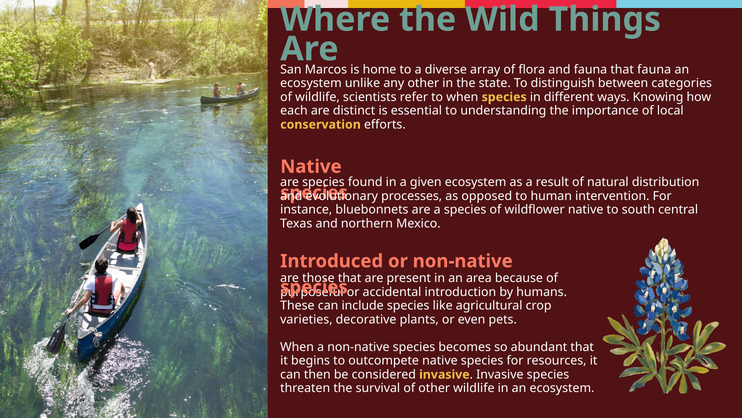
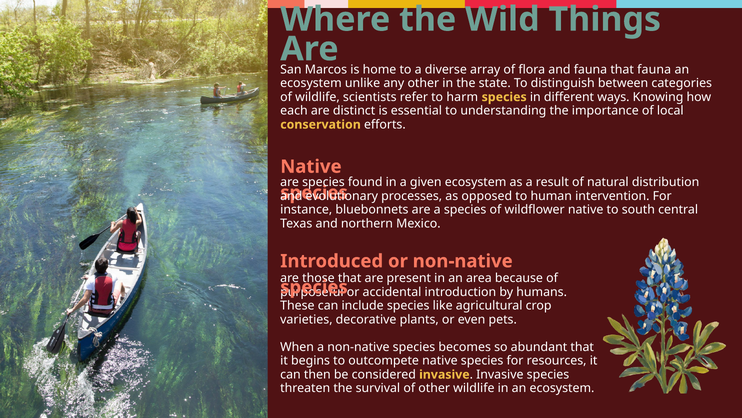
to when: when -> harm (462, 97)
